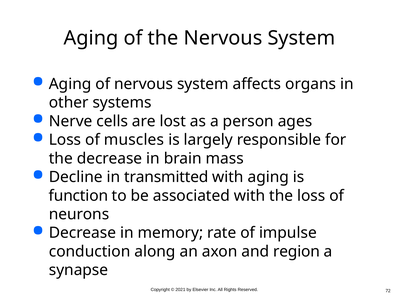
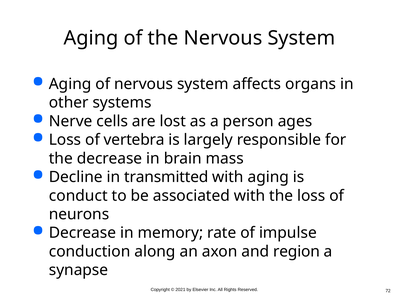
muscles: muscles -> vertebra (134, 140)
function: function -> conduct (78, 196)
